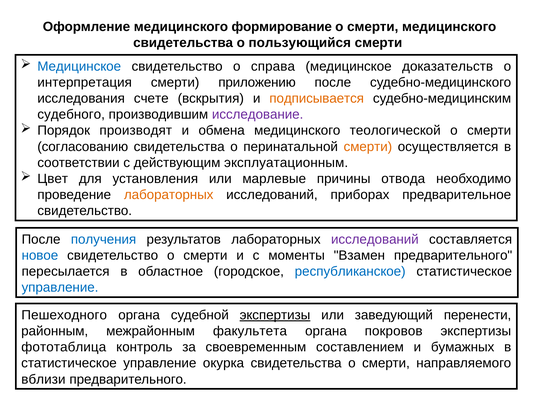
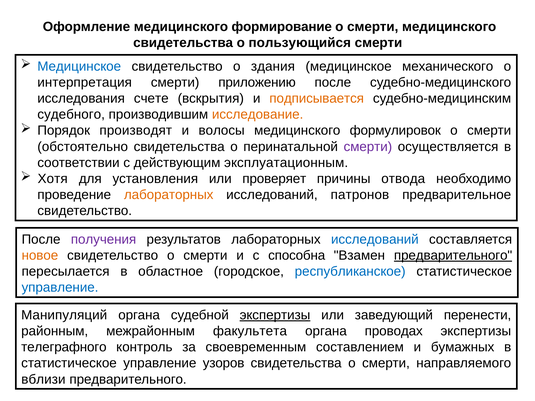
справа: справа -> здания (273, 66)
доказательств: доказательств -> механического (448, 66)
исследование colour: purple -> orange (258, 115)
обмена: обмена -> волосы (222, 131)
теологической: теологической -> формулировок (395, 131)
согласованию: согласованию -> обстоятельно (83, 147)
смерти colour: orange -> purple (368, 147)
Цвет: Цвет -> Хотя (53, 179)
марлевые: марлевые -> проверяет (274, 179)
приборах: приборах -> патронов (360, 195)
получения colour: blue -> purple (104, 239)
исследований colour: purple -> blue (375, 239)
новое colour: blue -> orange (40, 256)
моменты: моменты -> способна (297, 256)
предварительного underline: none -> present (453, 256)
Пешеходного: Пешеходного -> Манипуляций (64, 315)
покровов: покровов -> проводах (394, 331)
фототаблица: фототаблица -> телеграфного (64, 347)
окурка: окурка -> узоров (224, 363)
